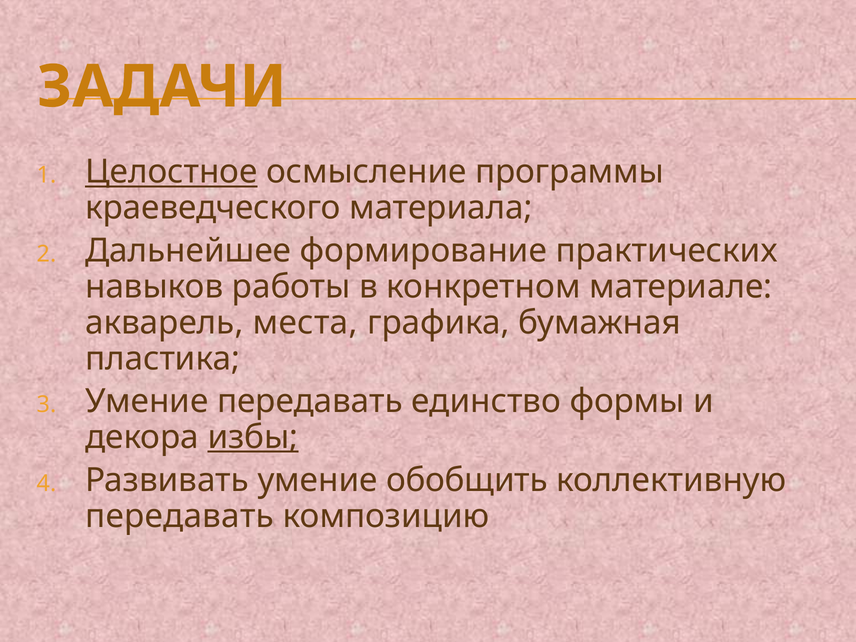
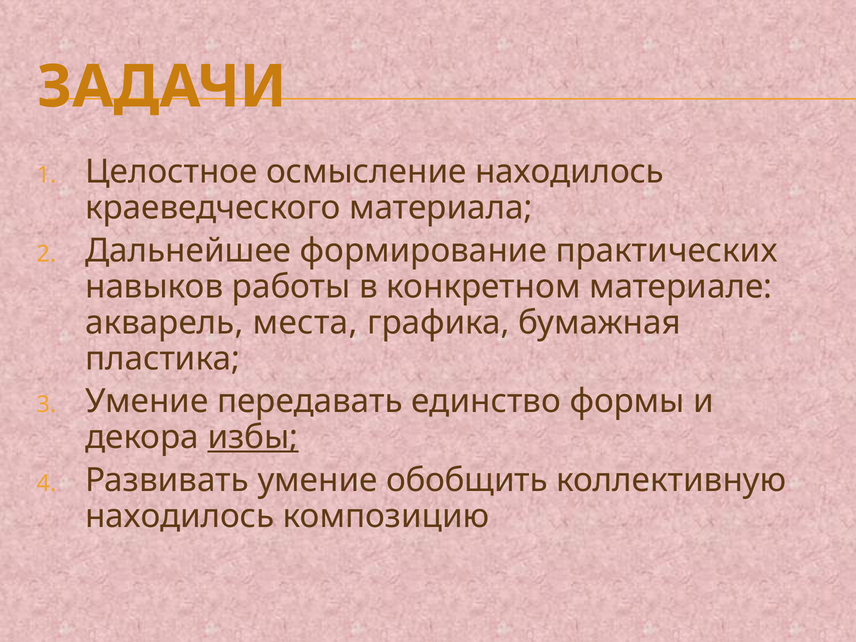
Целостное underline: present -> none (171, 172)
осмысление программы: программы -> находилось (570, 172)
передавать: передавать -> находилось (180, 516)
